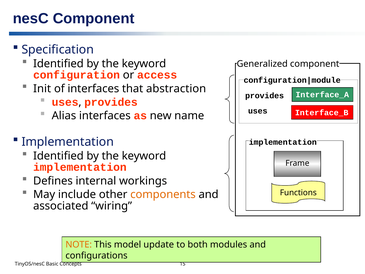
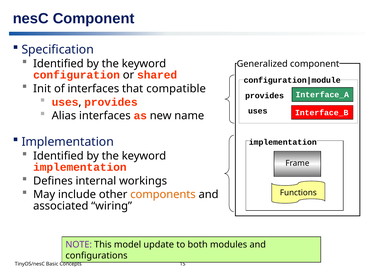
access: access -> shared (157, 75)
abstraction: abstraction -> compatible (176, 89)
NOTE colour: orange -> purple (79, 244)
